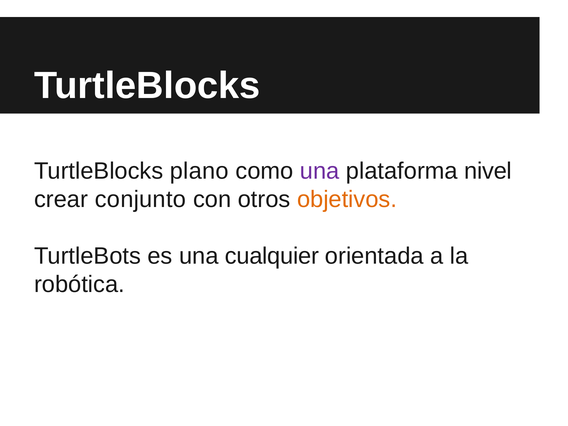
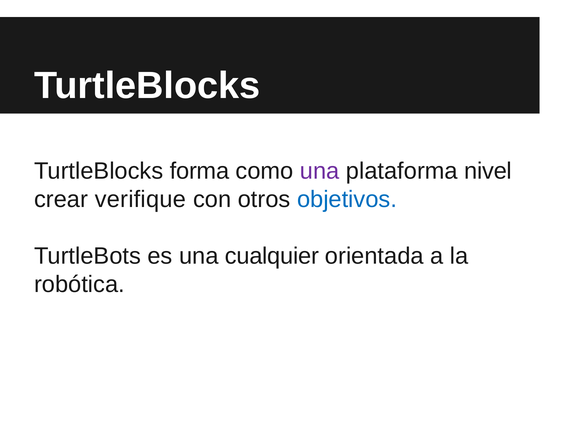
plano: plano -> forma (200, 171)
conjunto: conjunto -> verifique (140, 199)
objetivos colour: orange -> blue (347, 199)
